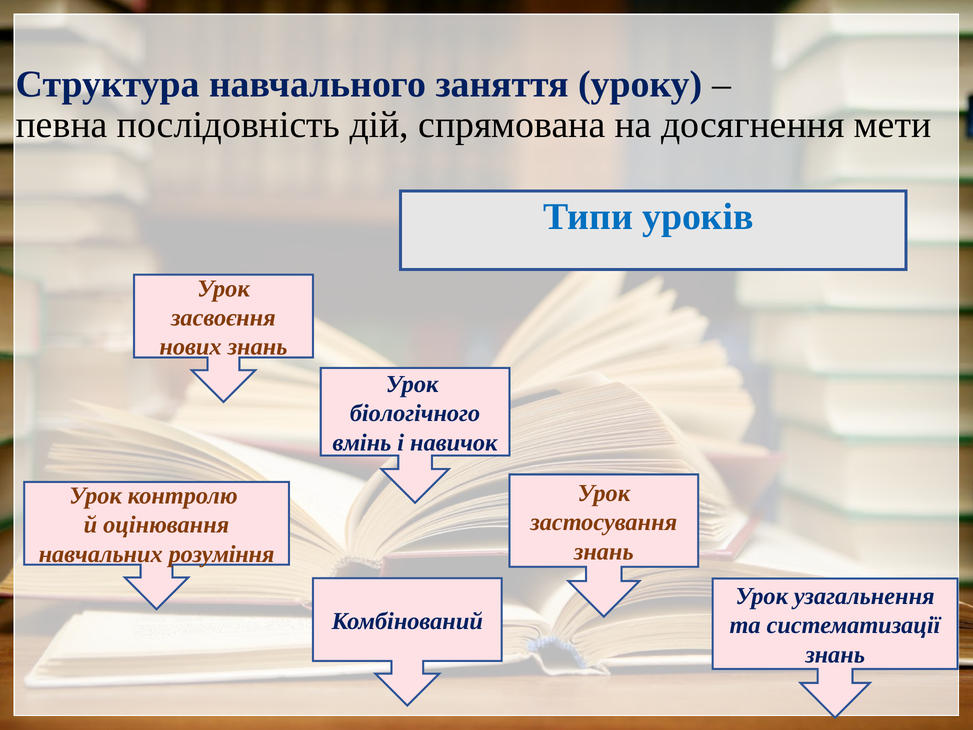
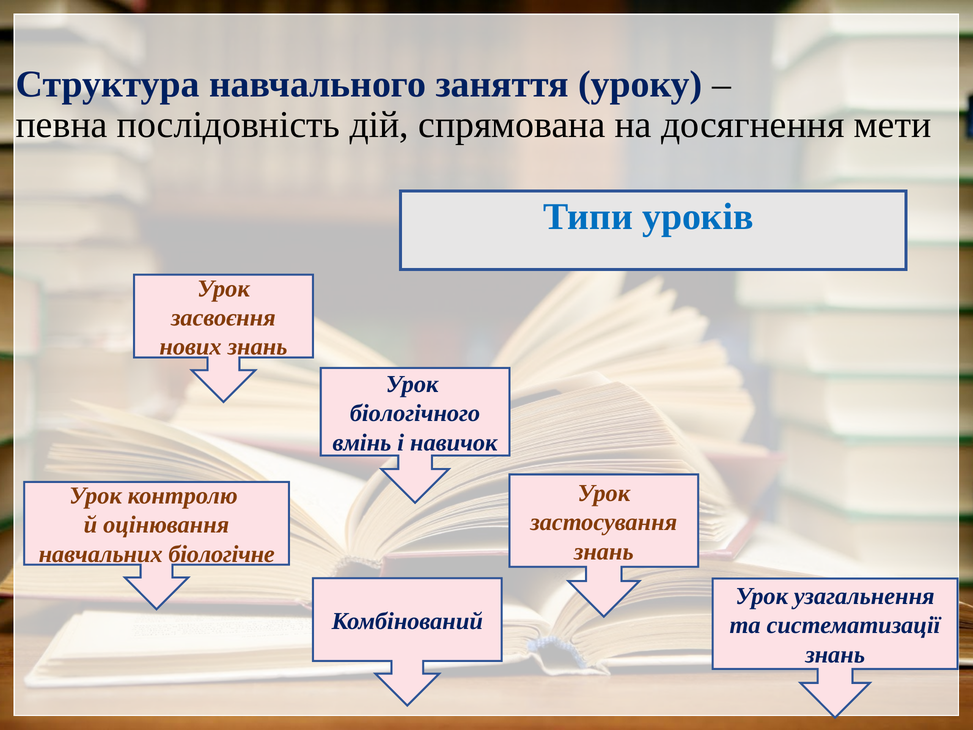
розуміння: розуміння -> біологічне (222, 554)
